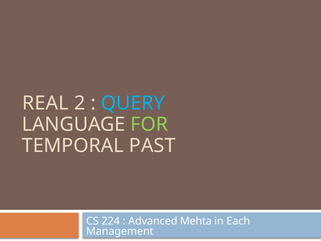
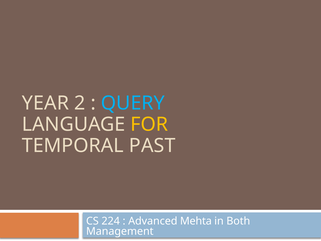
REAL: REAL -> YEAR (45, 103)
FOR colour: light green -> yellow (149, 124)
Each: Each -> Both (238, 221)
